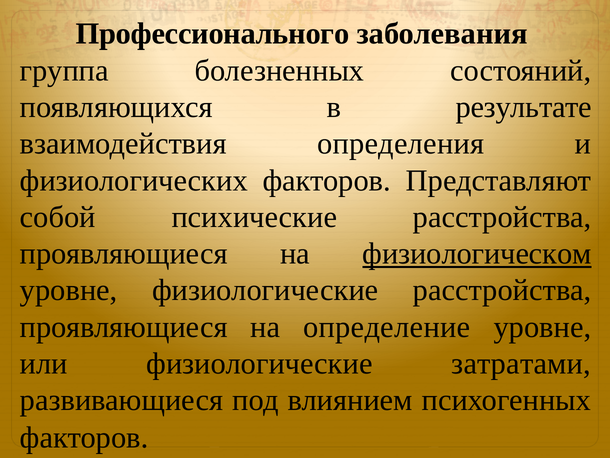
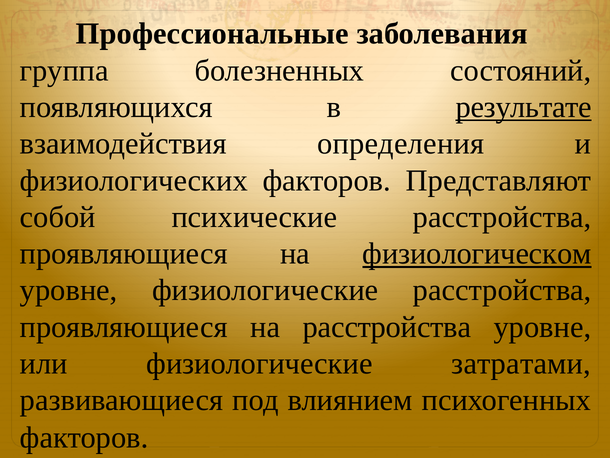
Профессионального: Профессионального -> Профессиональные (212, 34)
результате underline: none -> present (524, 107)
на определение: определение -> расстройства (387, 327)
